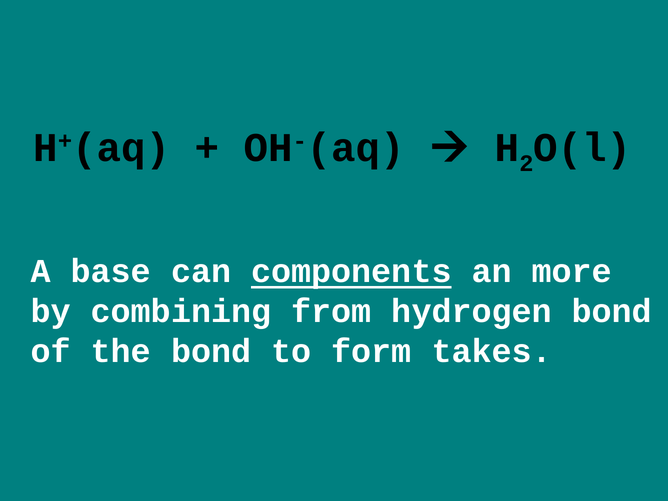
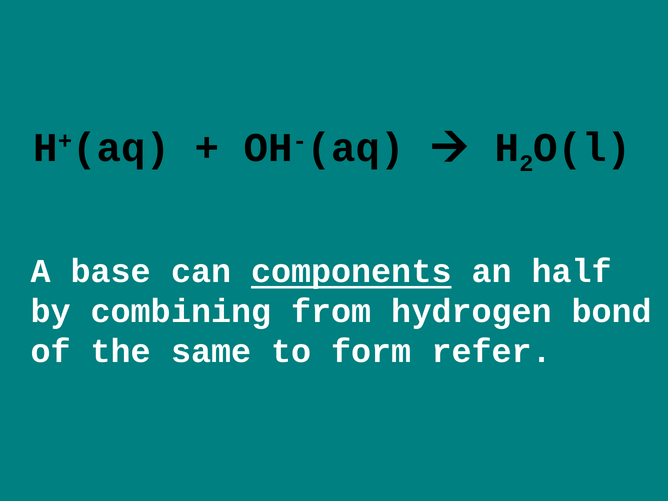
more: more -> half (572, 271)
the bond: bond -> same (211, 351)
takes: takes -> refer (492, 351)
